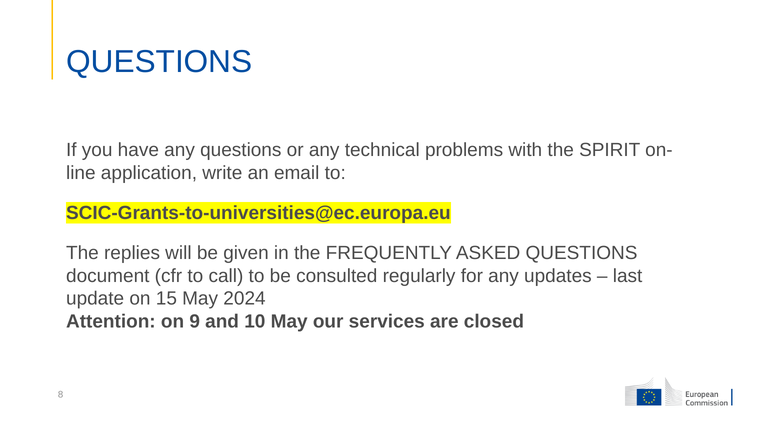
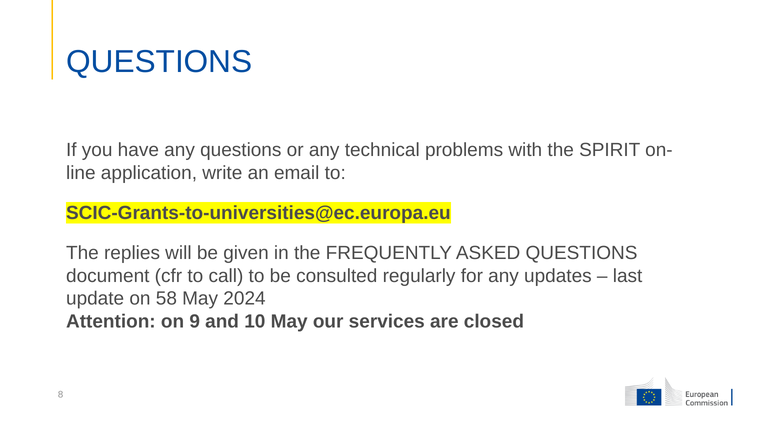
15: 15 -> 58 (166, 298)
